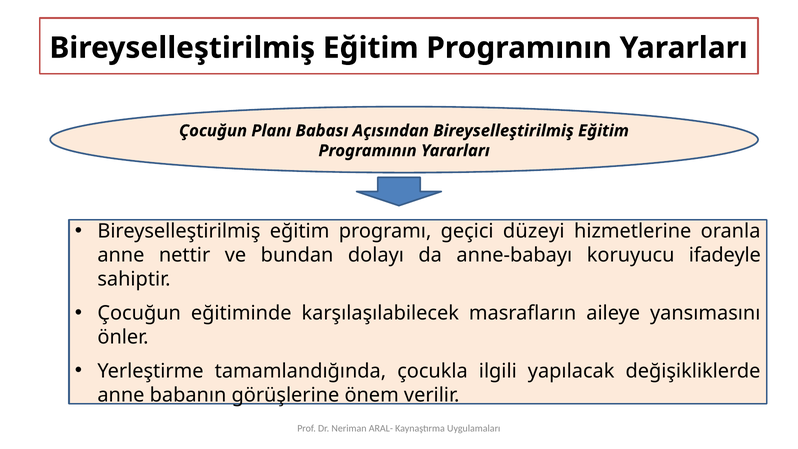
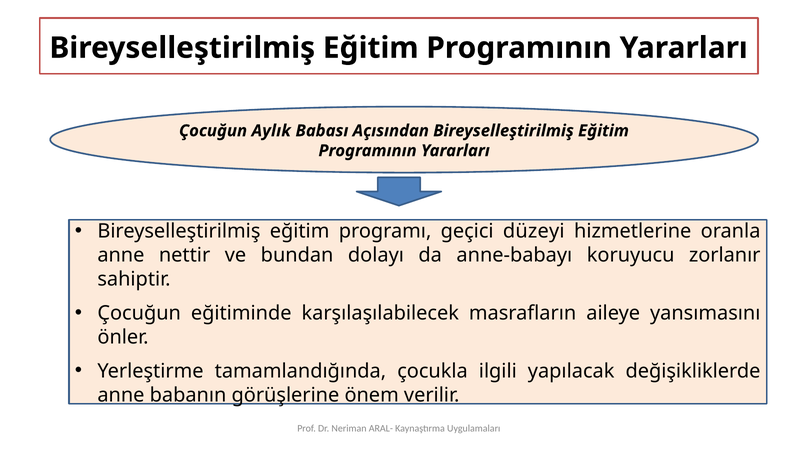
Planı: Planı -> Aylık (271, 131)
ifadeyle: ifadeyle -> zorlanır (725, 255)
